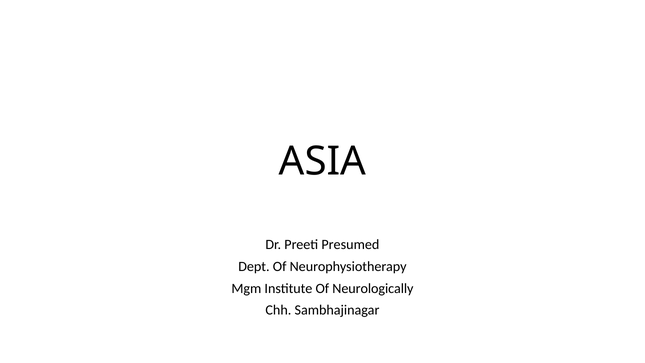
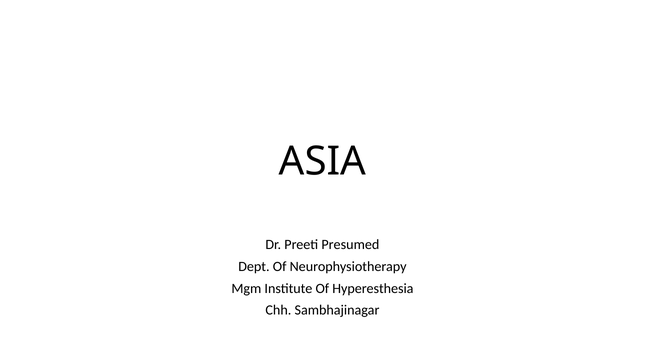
Neurologically: Neurologically -> Hyperesthesia (373, 288)
